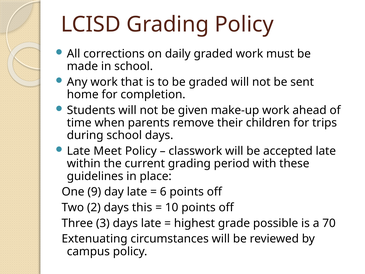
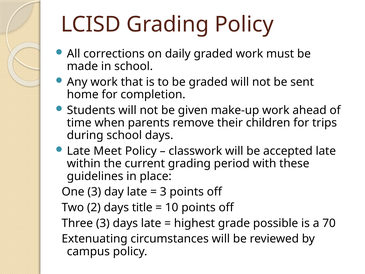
One 9: 9 -> 3 (94, 192)
6: 6 -> 3 (163, 192)
this: this -> title (142, 207)
